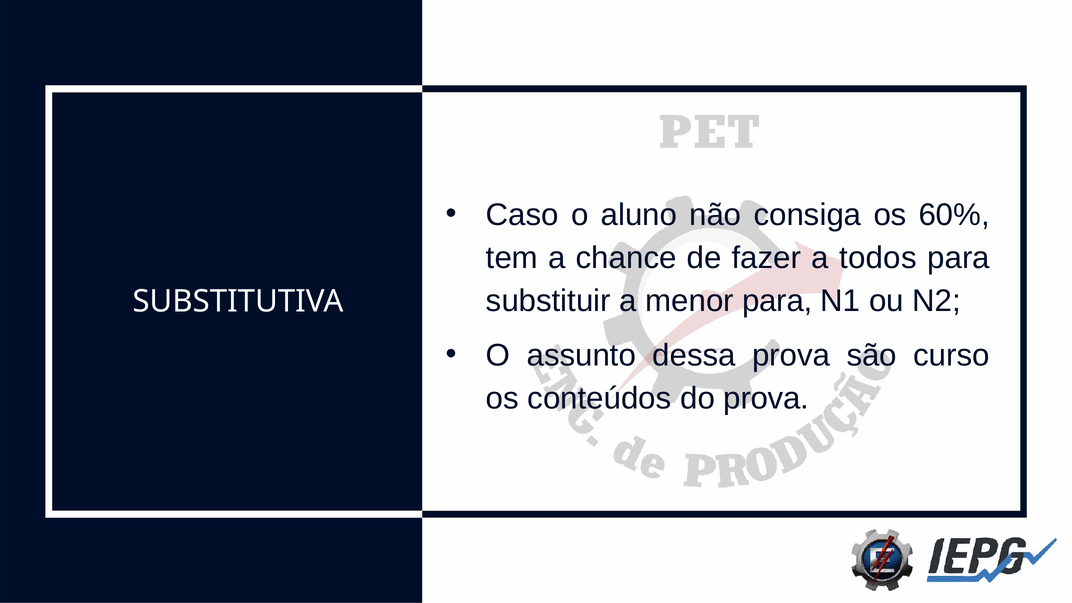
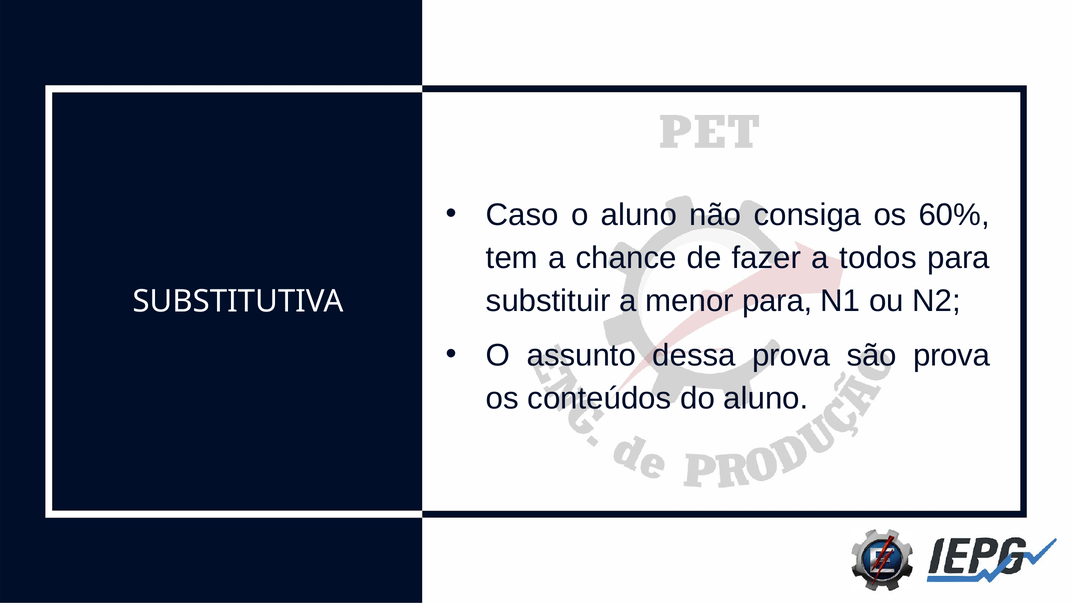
são curso: curso -> prova (952, 355)
do prova: prova -> aluno (766, 398)
